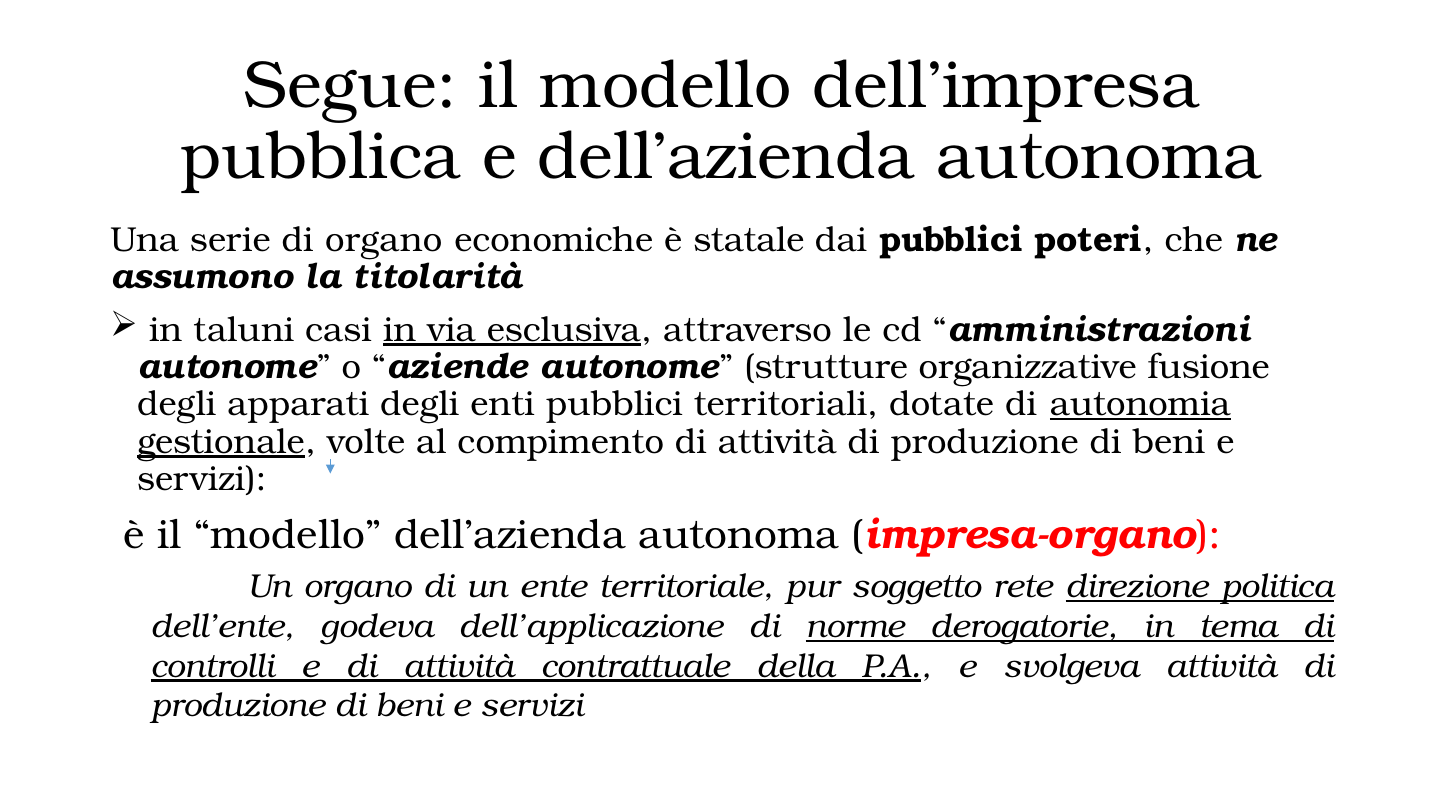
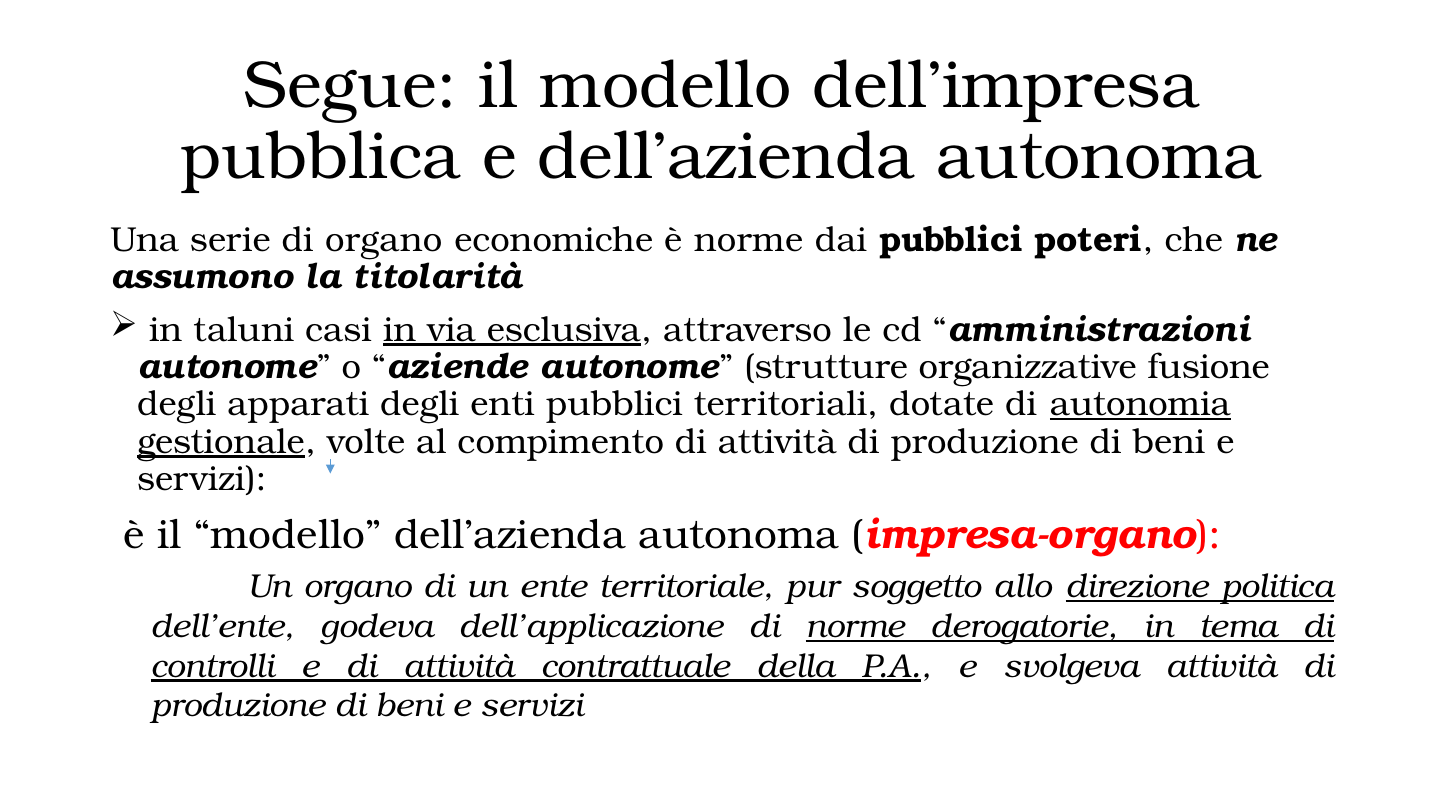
è statale: statale -> norme (748, 240)
rete: rete -> allo (1022, 587)
